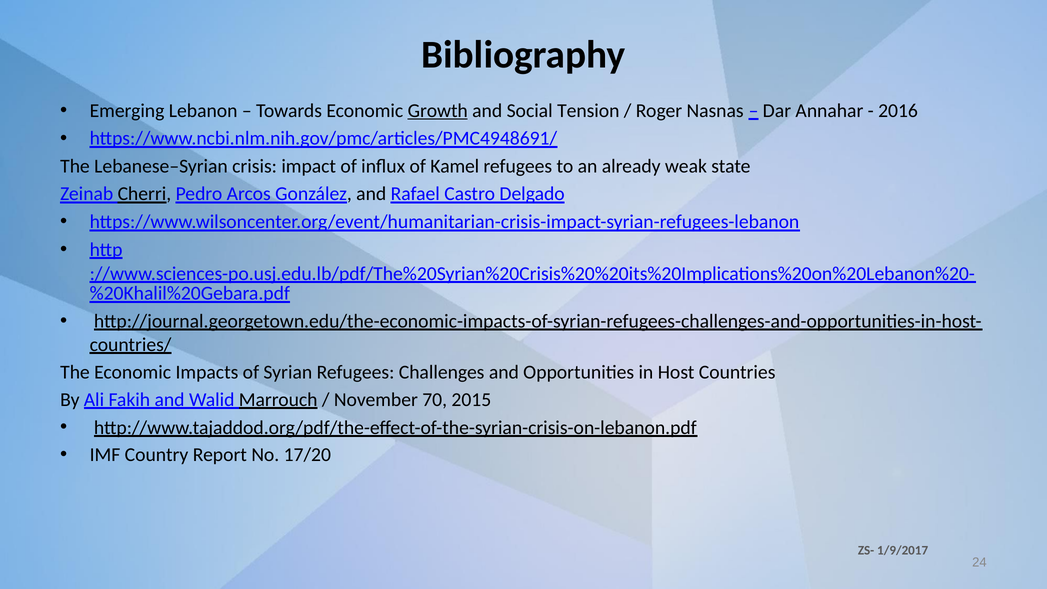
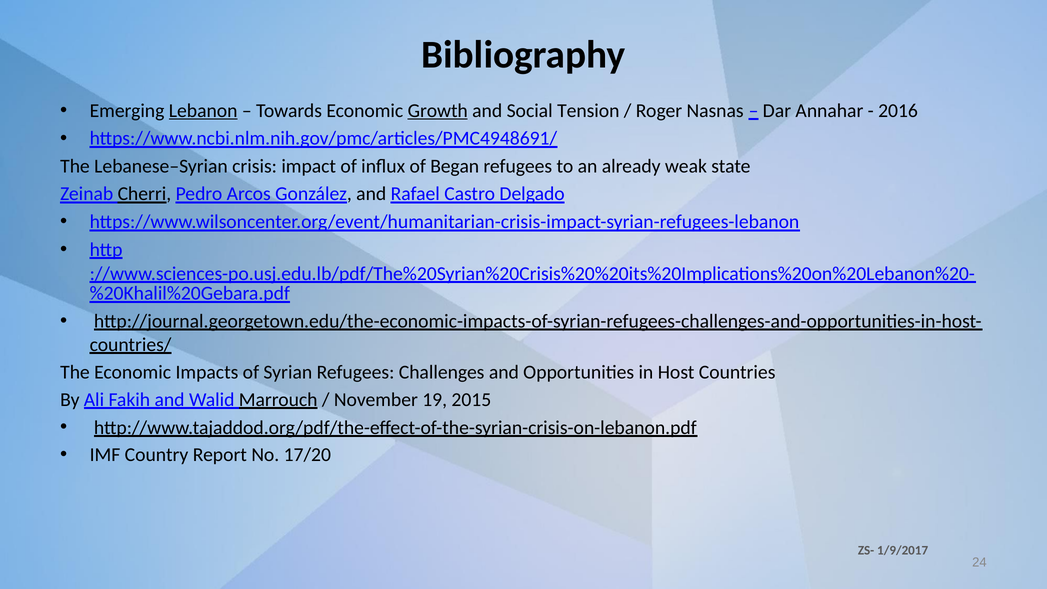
Lebanon underline: none -> present (203, 111)
Kamel: Kamel -> Began (455, 166)
70: 70 -> 19 (435, 400)
